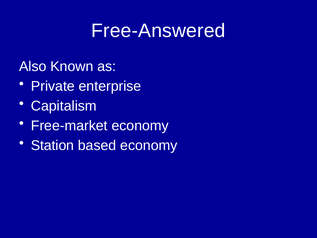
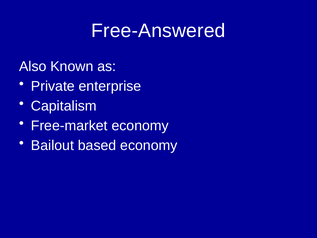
Station: Station -> Bailout (52, 145)
